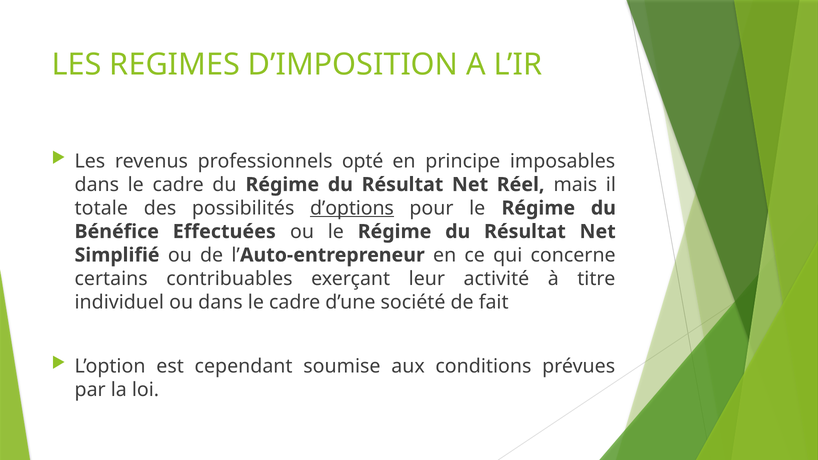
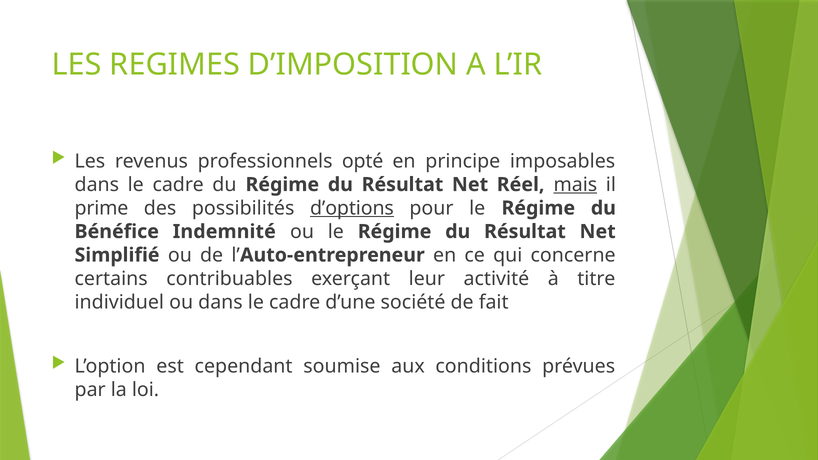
mais underline: none -> present (575, 185)
totale: totale -> prime (101, 208)
Effectuées: Effectuées -> Indemnité (224, 232)
